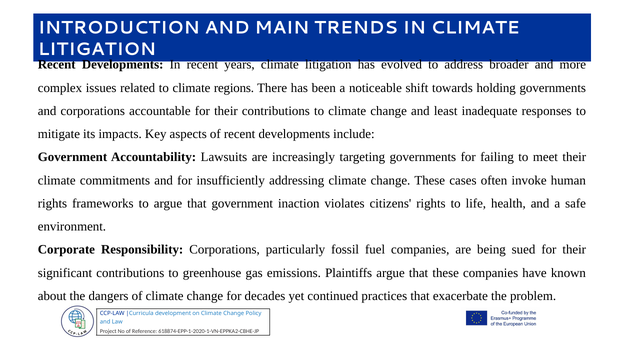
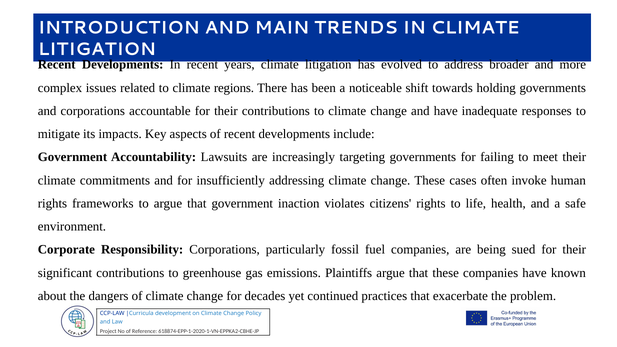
and least: least -> have (446, 111)
